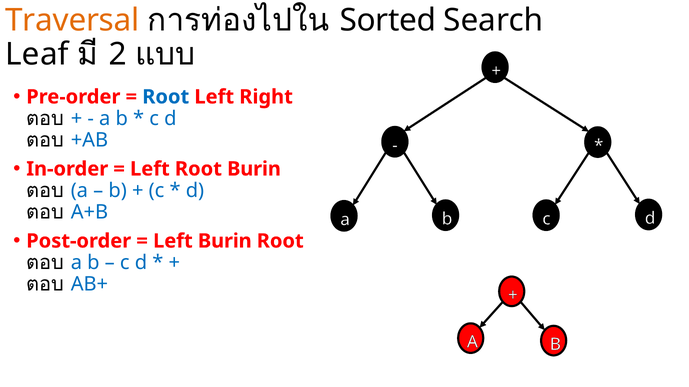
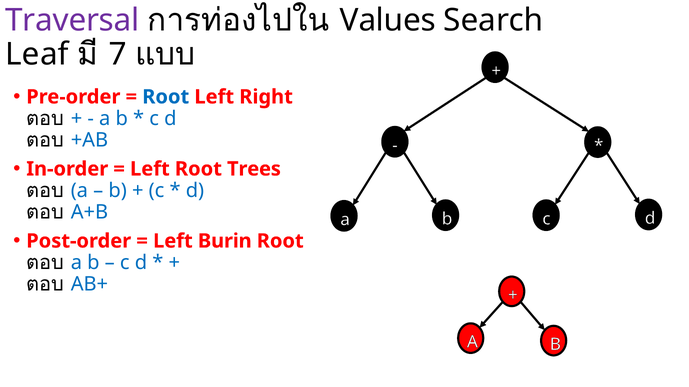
Traversal colour: orange -> purple (72, 20)
Sorted: Sorted -> Values (388, 20)
2: 2 -> 7 (118, 54)
Root Burin: Burin -> Trees (254, 169)
